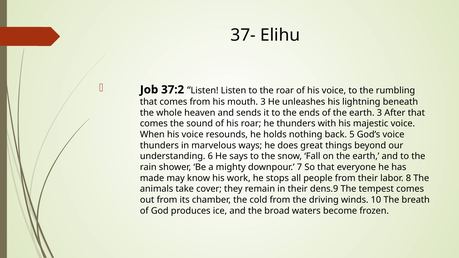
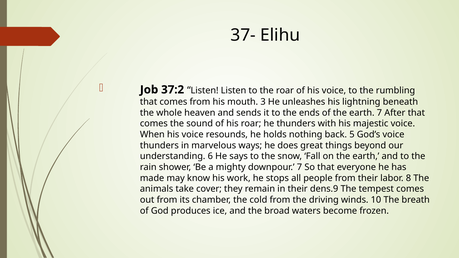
earth 3: 3 -> 7 (379, 113)
